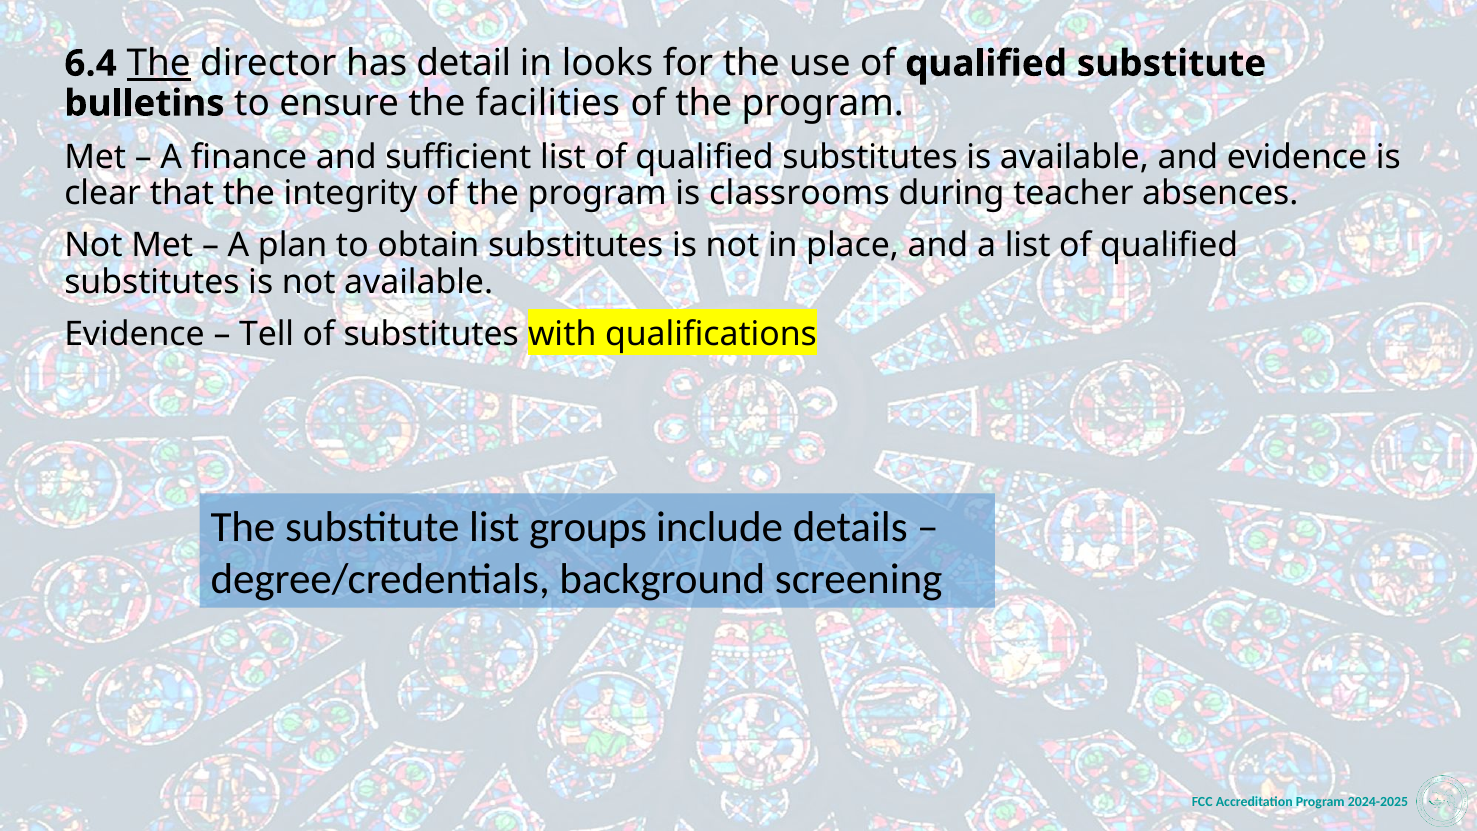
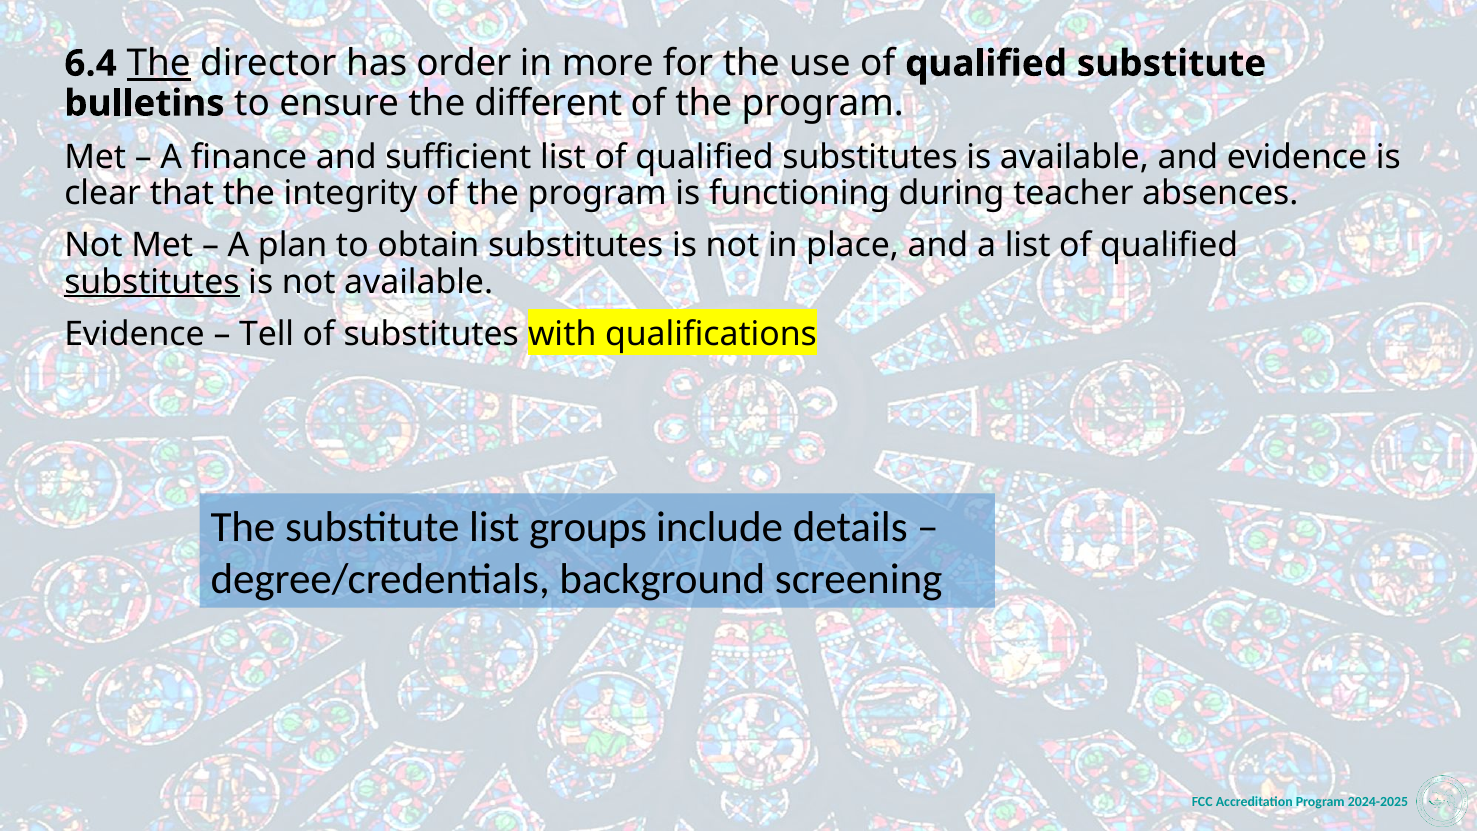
detail: detail -> order (464, 64)
looks: looks -> more (608, 64)
facilities: facilities -> different (548, 103)
classrooms: classrooms -> functioning (800, 193)
substitutes underline: none -> present (152, 282)
